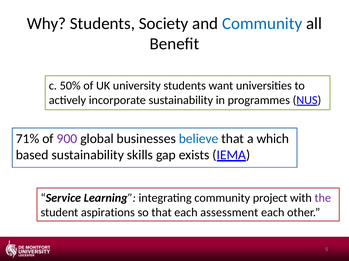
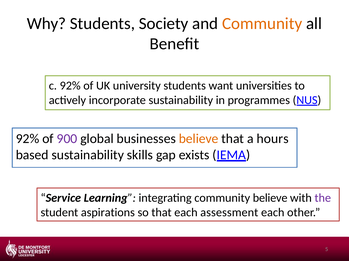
Community colour: blue -> orange (262, 24)
c 50%: 50% -> 92% (70, 86)
71%: 71% -> 92% (28, 139)
believe colour: blue -> orange (199, 139)
which: which -> hours (273, 139)
community project: project -> believe (270, 198)
